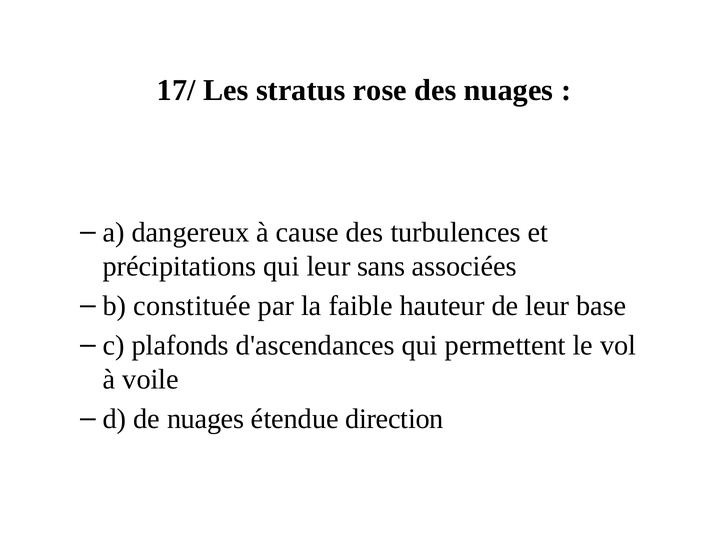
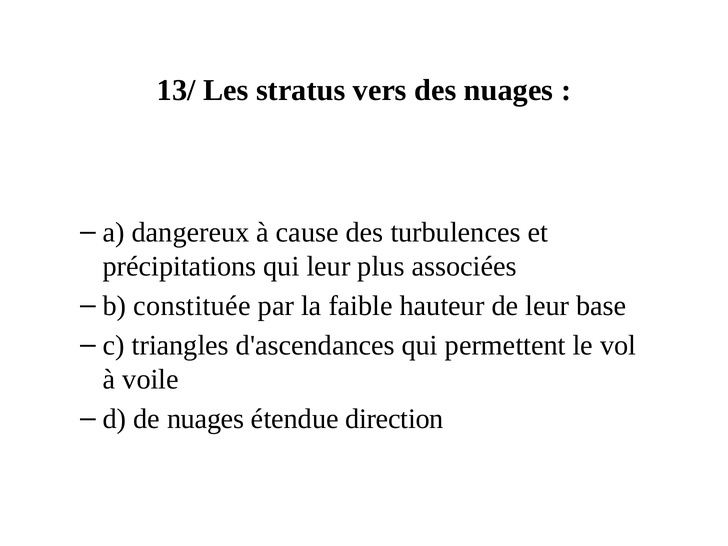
17/: 17/ -> 13/ (176, 90)
rose: rose -> vers (380, 90)
sans: sans -> plus (381, 266)
plafonds: plafonds -> triangles (180, 346)
